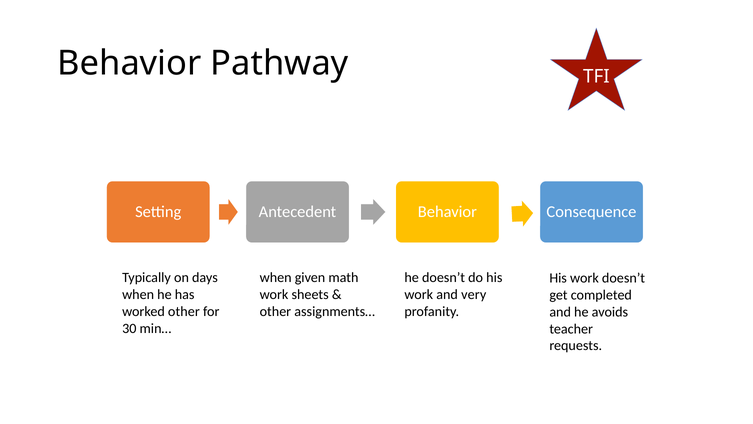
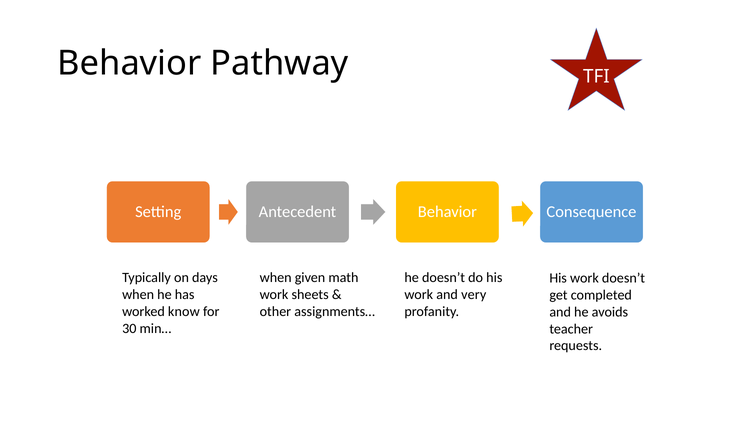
worked other: other -> know (184, 311)
